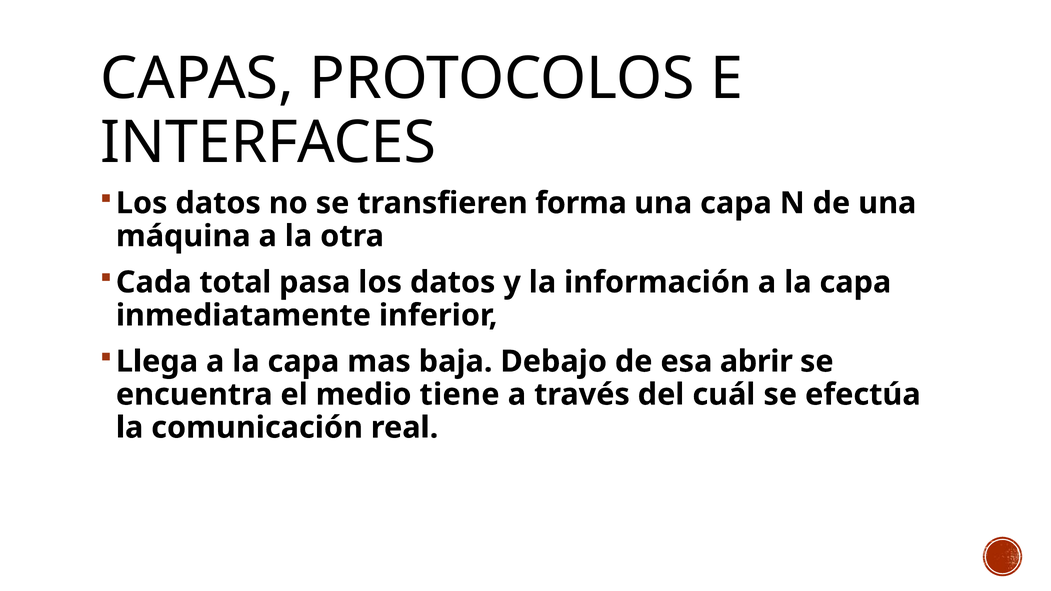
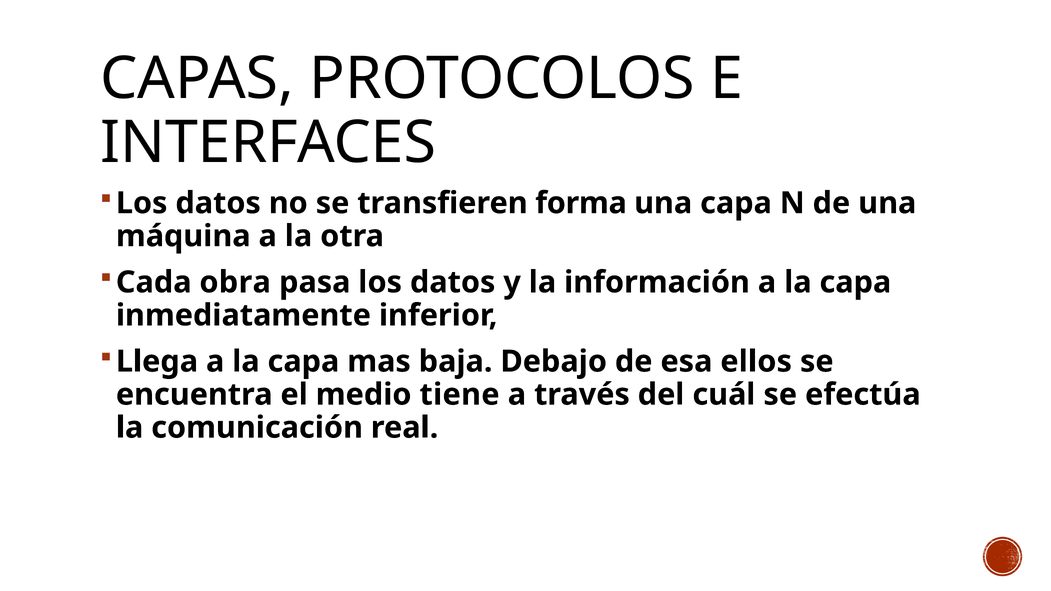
total: total -> obra (235, 282)
abrir: abrir -> ellos (756, 362)
